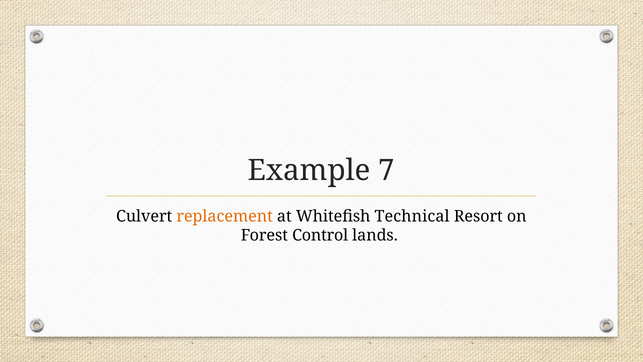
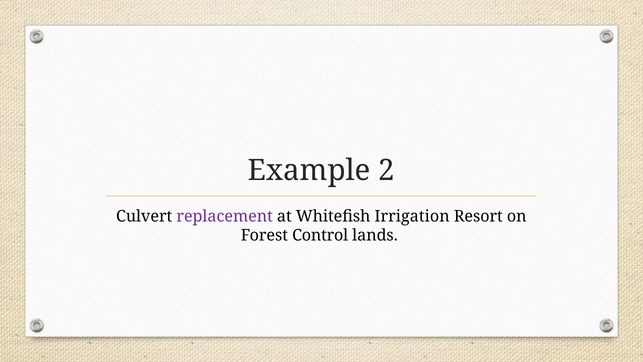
7: 7 -> 2 (387, 171)
replacement colour: orange -> purple (225, 216)
Technical: Technical -> Irrigation (412, 216)
